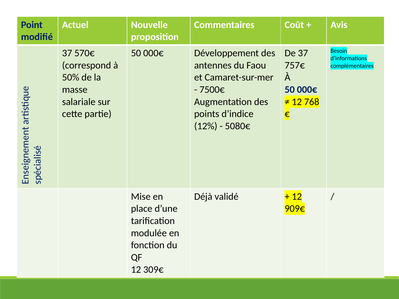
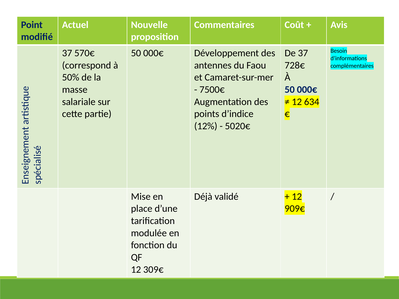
757€: 757€ -> 728€ (295, 65)
768: 768 -> 634 (312, 102)
5080€: 5080€ -> 5020€ (238, 126)
